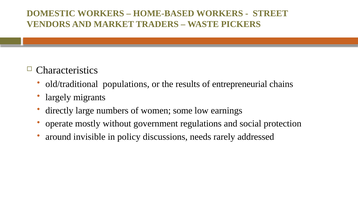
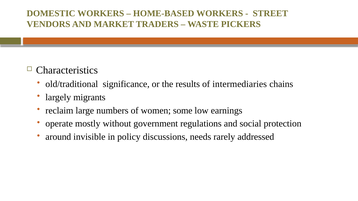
populations: populations -> significance (126, 84)
entrepreneurial: entrepreneurial -> intermediaries (240, 84)
directly: directly -> reclaim (59, 111)
